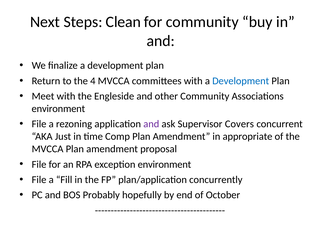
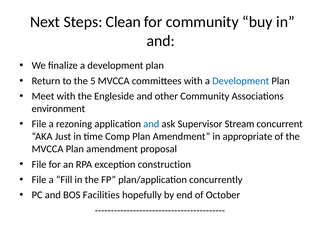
4: 4 -> 5 (93, 81)
and colour: purple -> blue (151, 124)
Covers: Covers -> Stream (240, 124)
exception environment: environment -> construction (164, 164)
Probably: Probably -> Facilities (101, 195)
